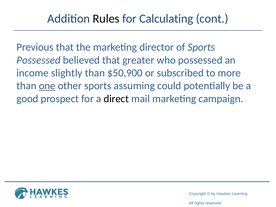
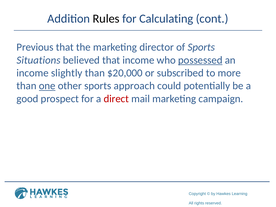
Possessed: Possessed -> Situations (38, 60)
that greater: greater -> income (138, 60)
possessed underline: none -> present (200, 60)
$50,900: $50,900 -> $20,000 (125, 73)
assuming: assuming -> approach (134, 86)
direct colour: black -> red (116, 99)
